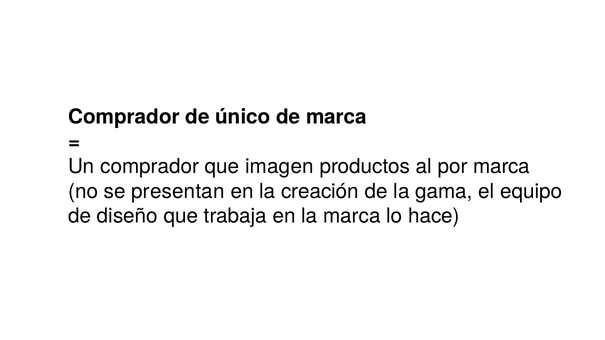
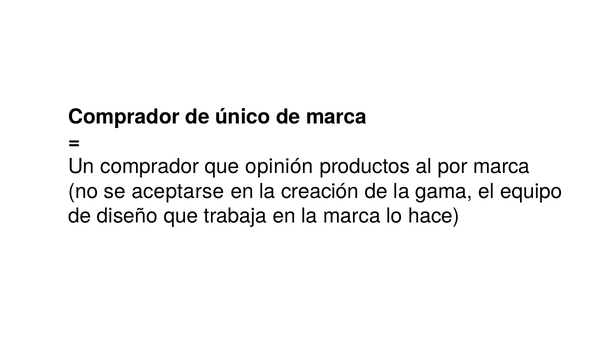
imagen: imagen -> opinión (279, 167)
presentan: presentan -> aceptarse (178, 192)
